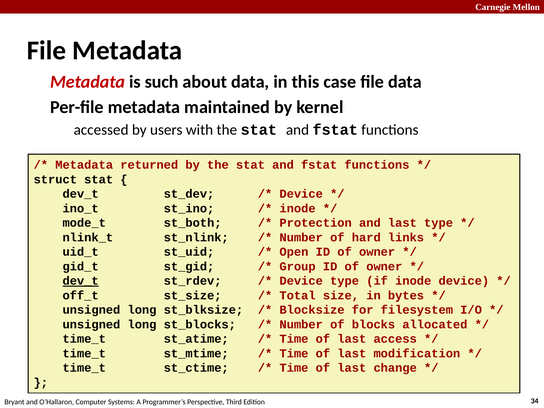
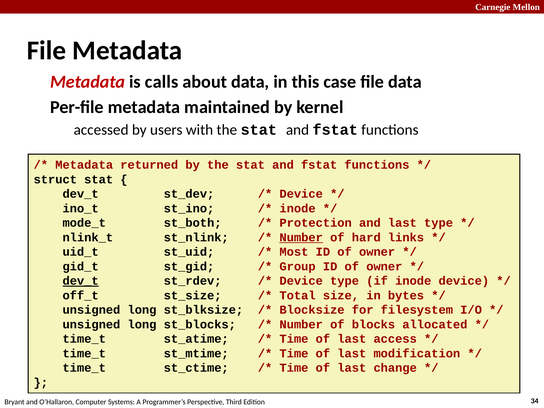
such: such -> calls (162, 82)
Number underline: none -> present (301, 237)
Open: Open -> Most (294, 252)
